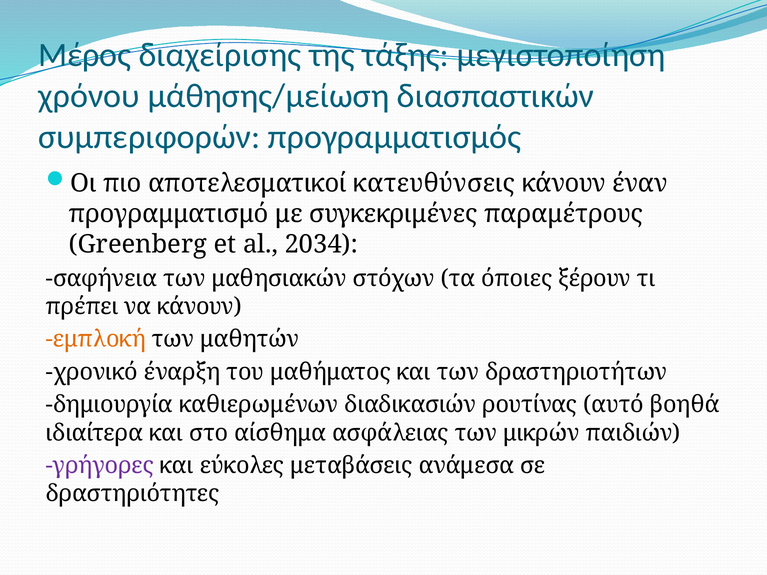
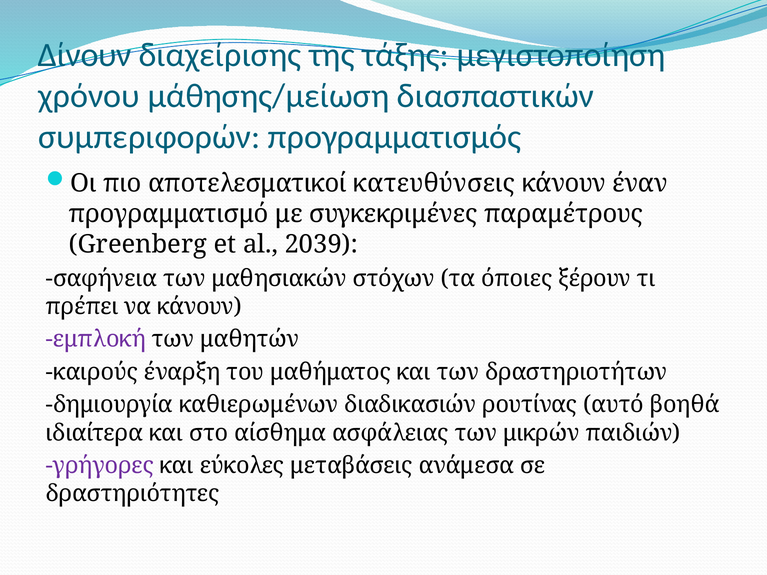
Μέρος: Μέρος -> Δίνουν (85, 55)
2034: 2034 -> 2039 (321, 245)
εμπλοκή colour: orange -> purple (96, 339)
χρονικό: χρονικό -> καιρούς (92, 372)
